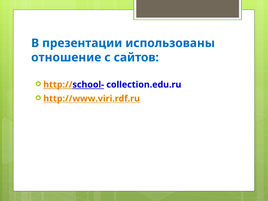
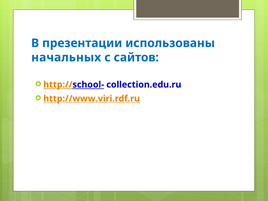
отношение: отношение -> начальных (66, 57)
